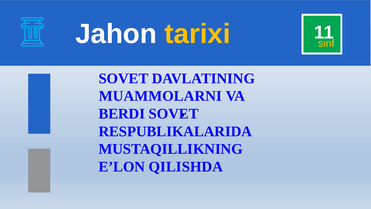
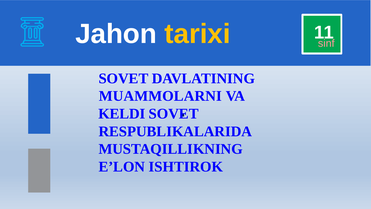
sinf colour: yellow -> pink (326, 43)
BERDI: BERDI -> KELDI (122, 114)
QILISHDA: QILISHDA -> ISHTIROK (186, 167)
